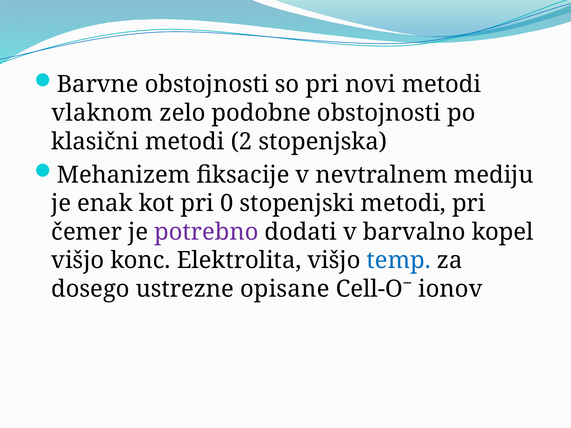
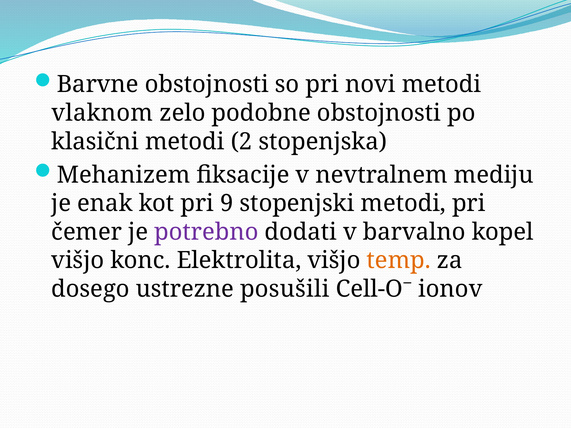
0: 0 -> 9 (227, 203)
temp colour: blue -> orange (399, 261)
opisane: opisane -> posušili (285, 289)
